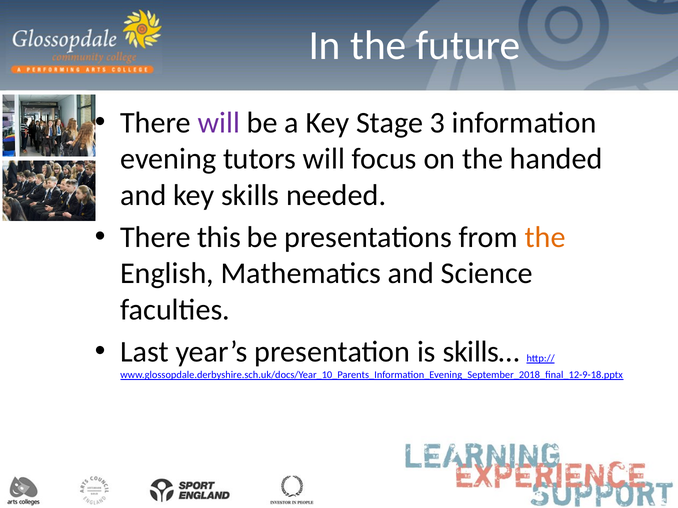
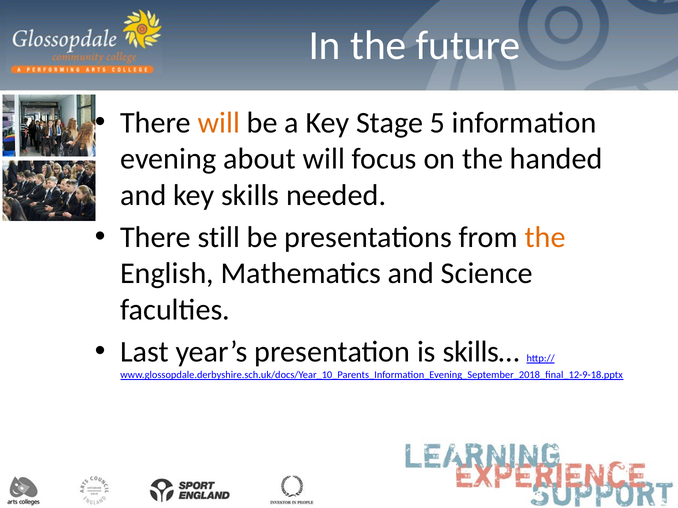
will colour: purple -> orange (219, 123)
3: 3 -> 5 (437, 123)
tutors: tutors -> about (259, 159)
this: this -> still (219, 238)
